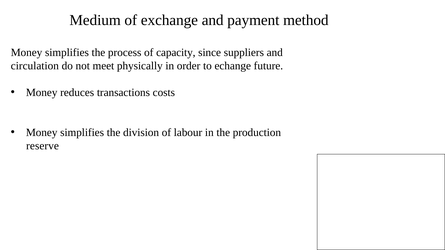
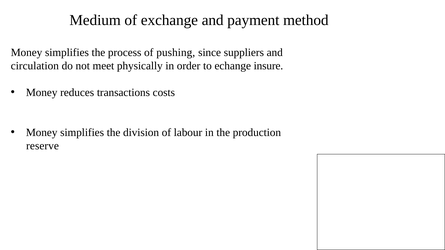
capacity: capacity -> pushing (176, 53)
future: future -> insure (268, 66)
